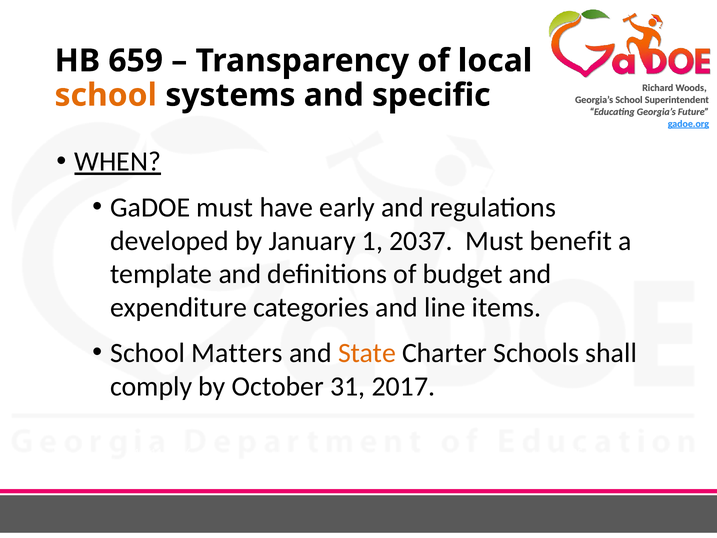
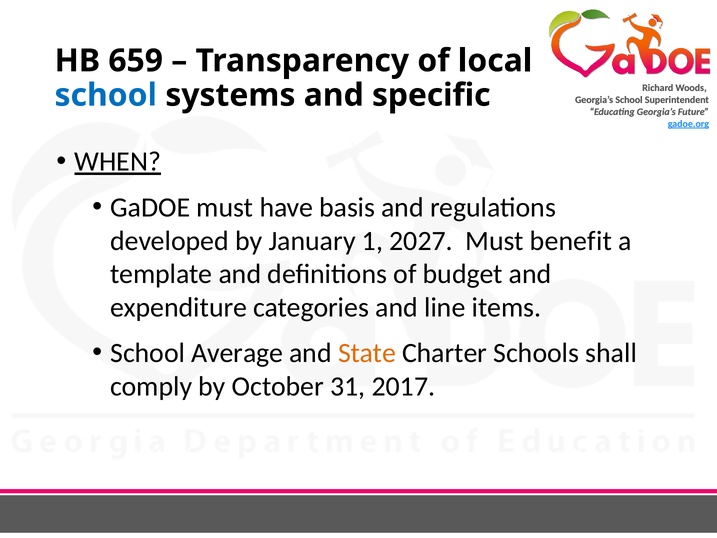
school colour: orange -> blue (106, 95)
early: early -> basis (347, 207)
2037: 2037 -> 2027 (421, 241)
Matters: Matters -> Average (237, 353)
